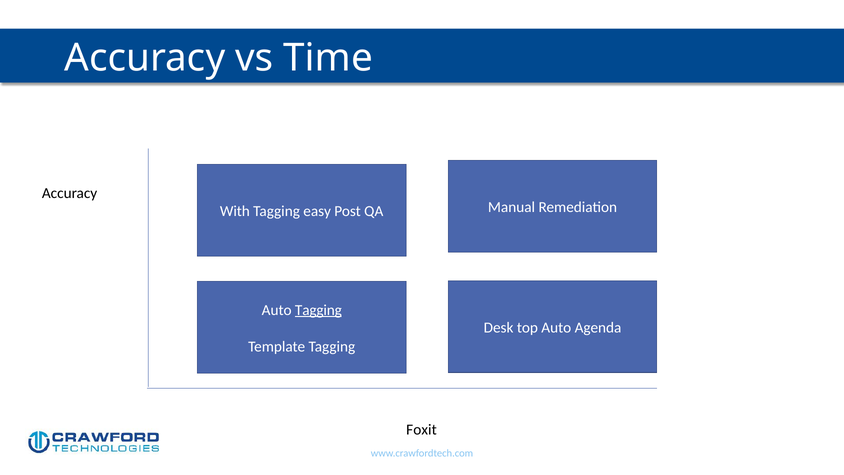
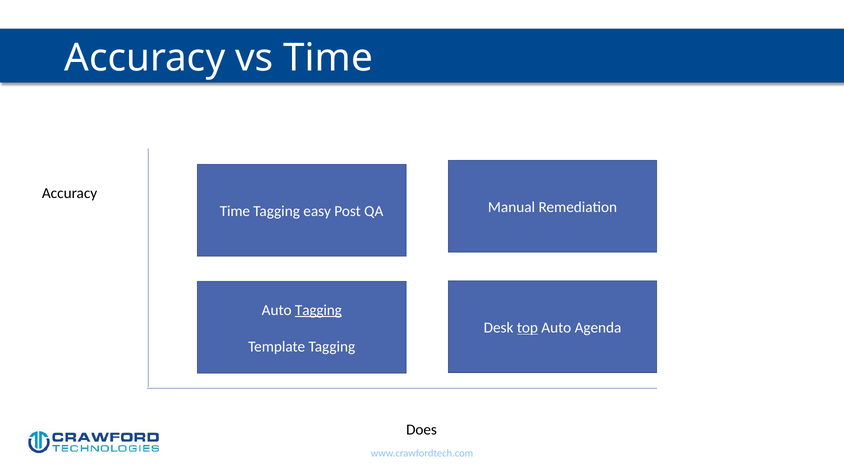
With: With -> Time (235, 211)
top underline: none -> present (527, 328)
Foxit: Foxit -> Does (422, 430)
